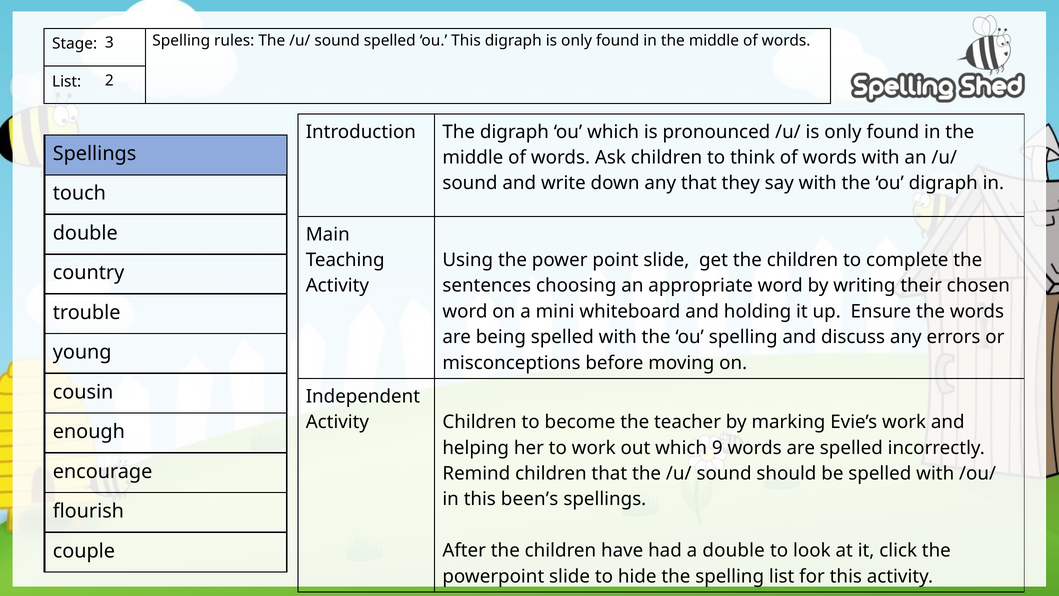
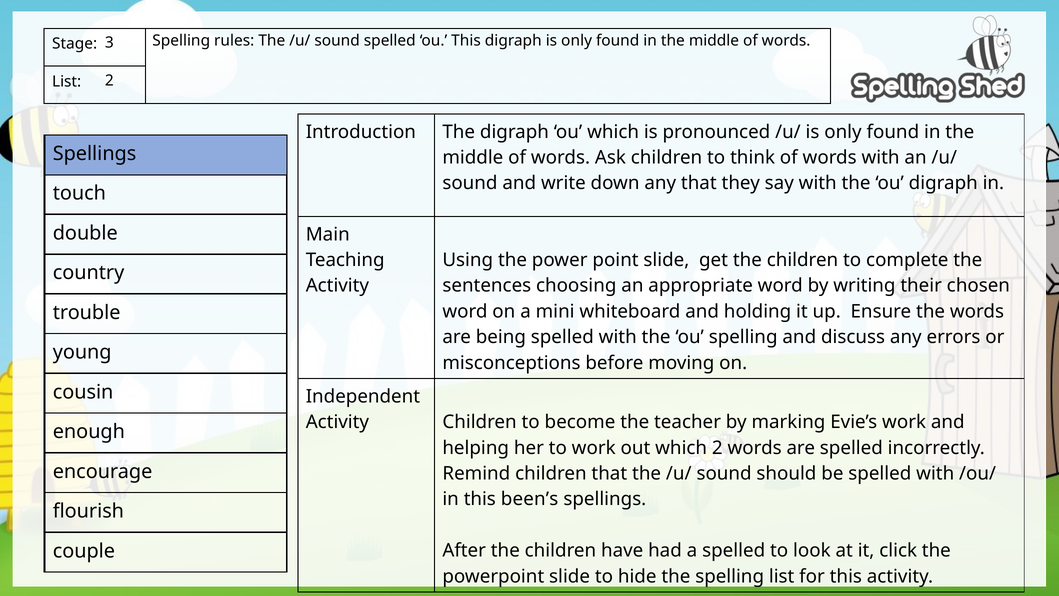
which 9: 9 -> 2 (717, 448)
a double: double -> spelled (734, 550)
